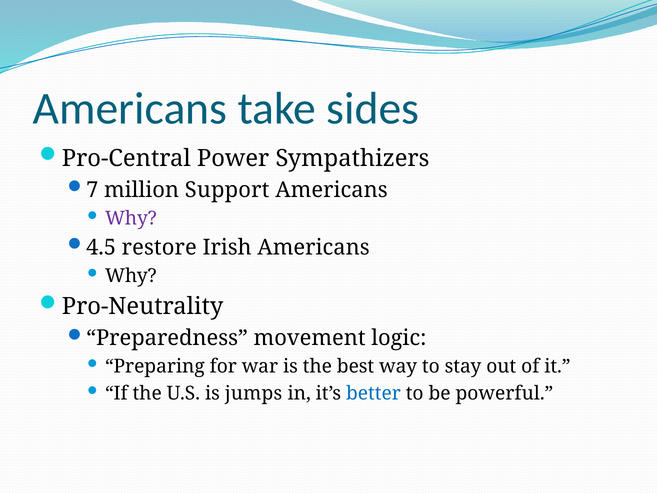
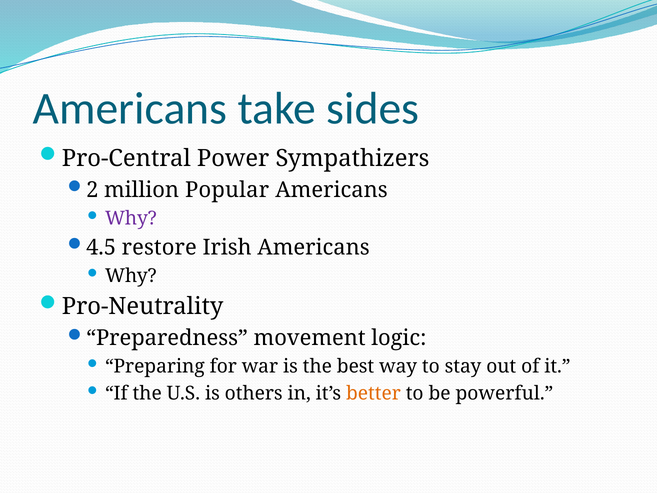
7: 7 -> 2 (92, 190)
Support: Support -> Popular (227, 190)
jumps: jumps -> others (254, 393)
better colour: blue -> orange (373, 393)
